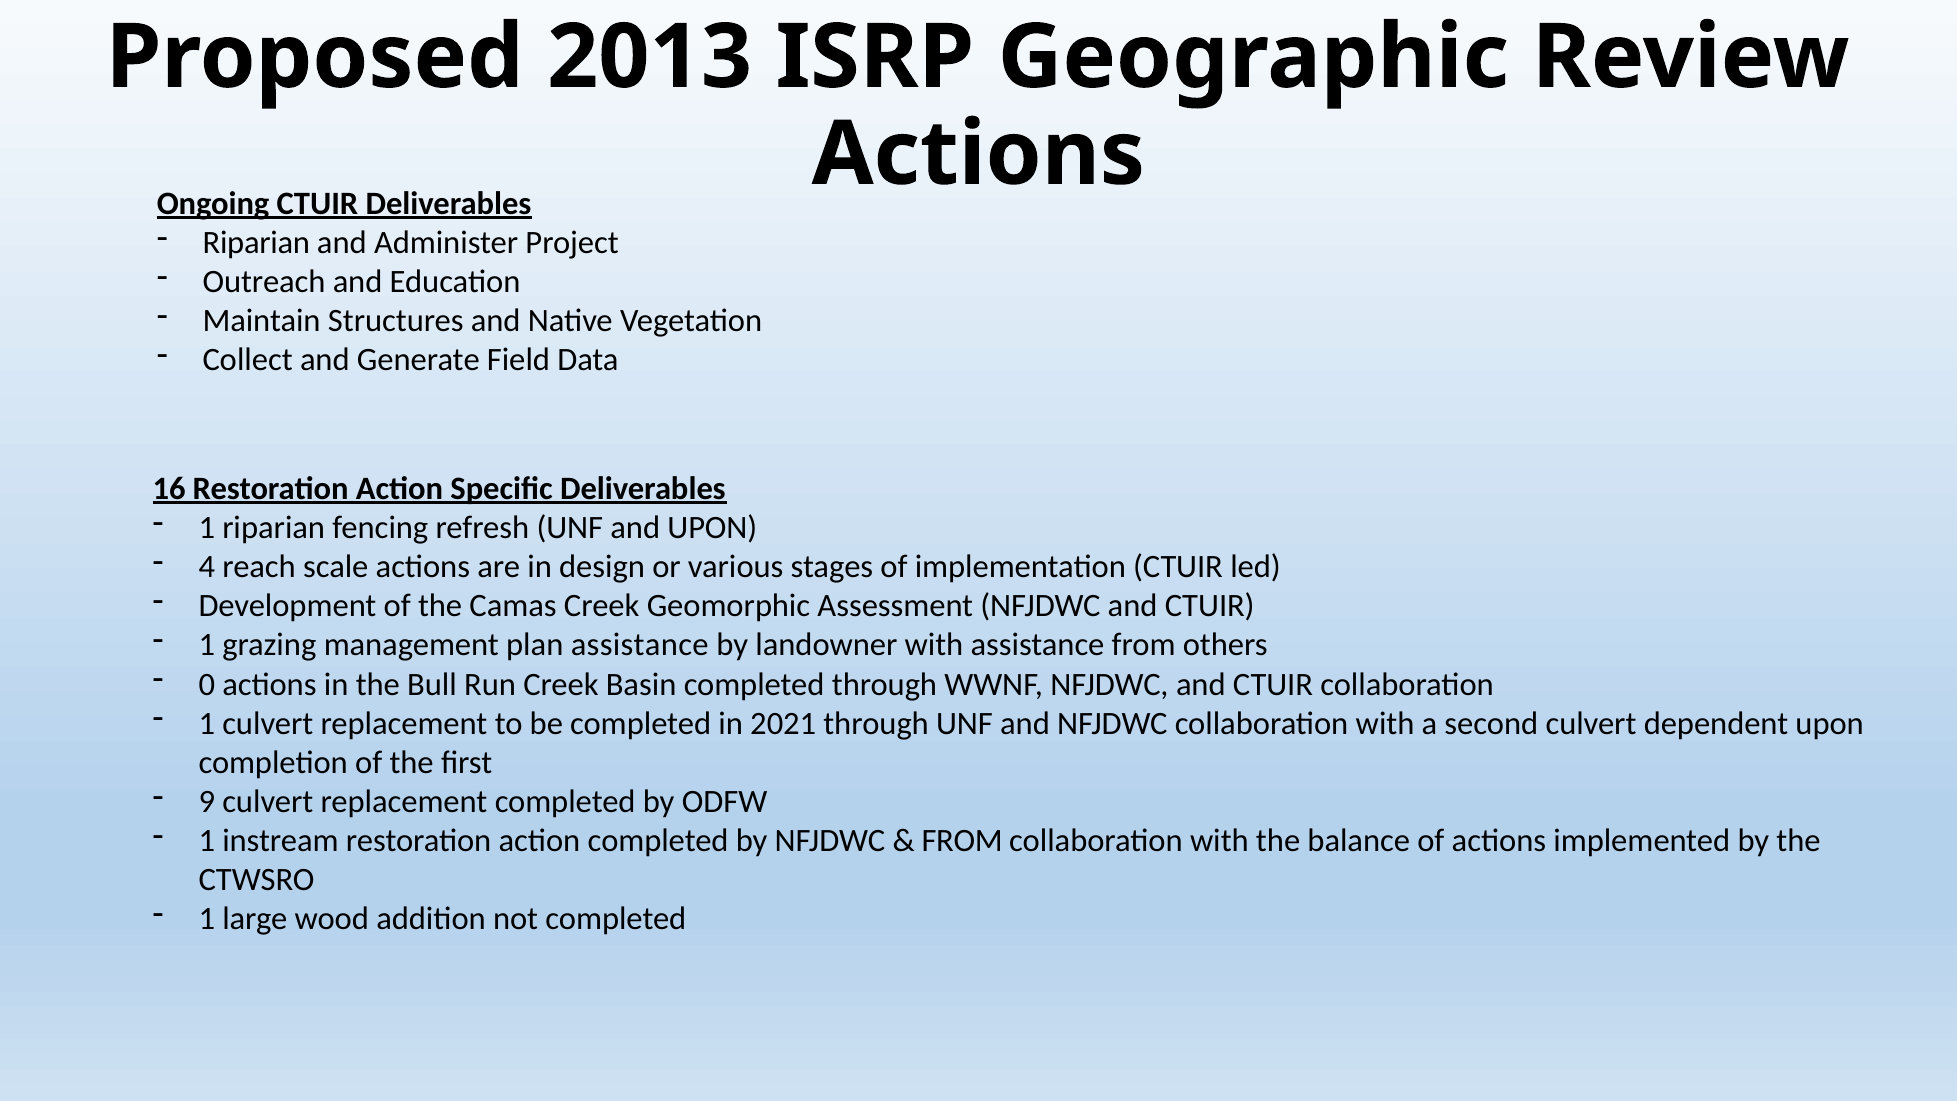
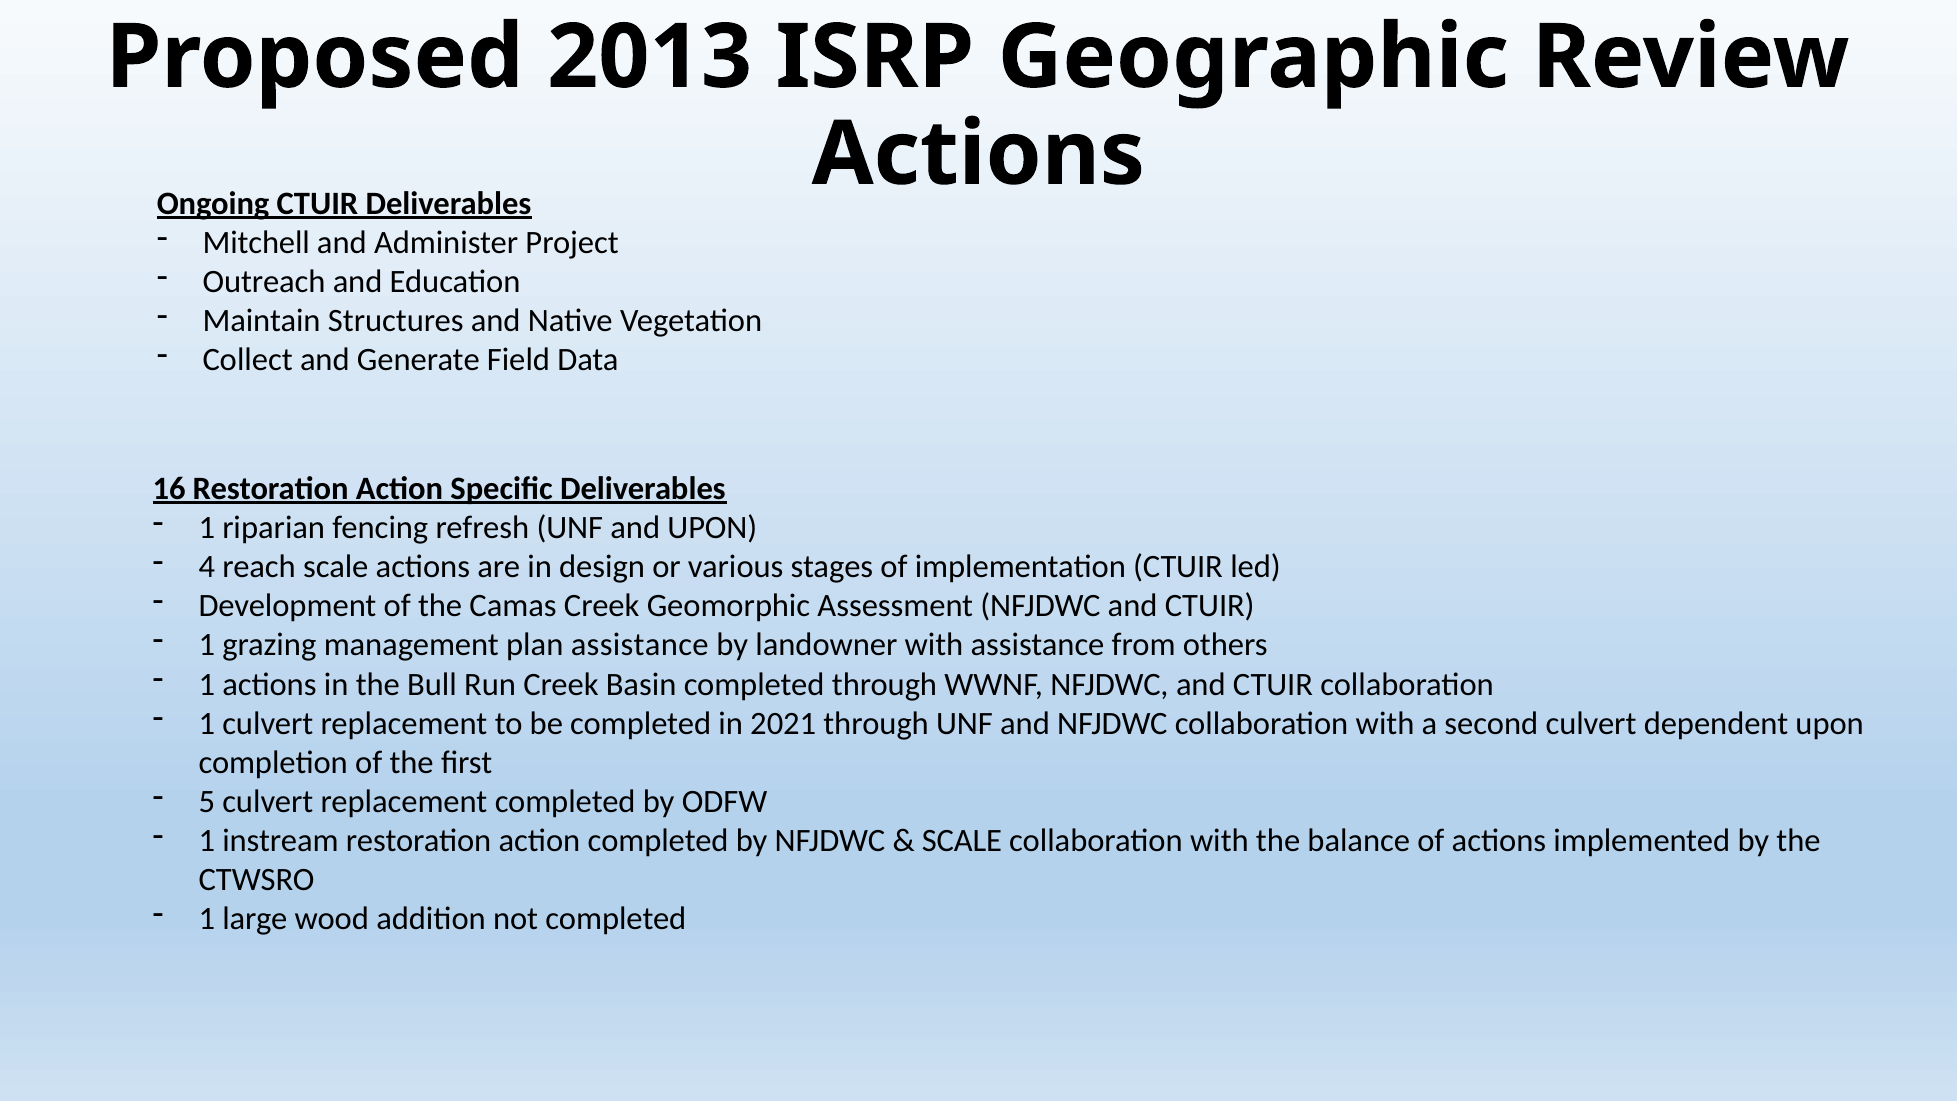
Riparian: Riparian -> Mitchell (256, 243)
0: 0 -> 1 (207, 684)
9: 9 -> 5 (207, 802)
FROM: FROM -> SCALE (962, 841)
